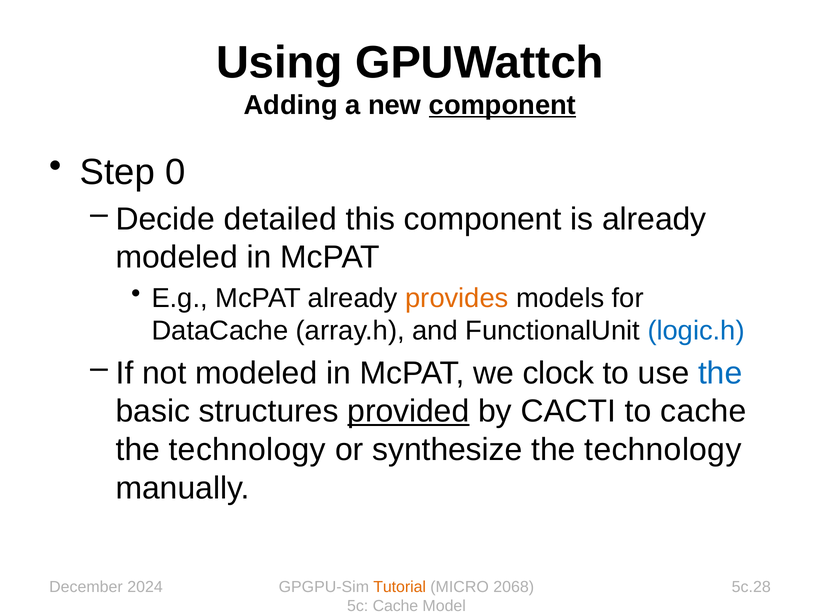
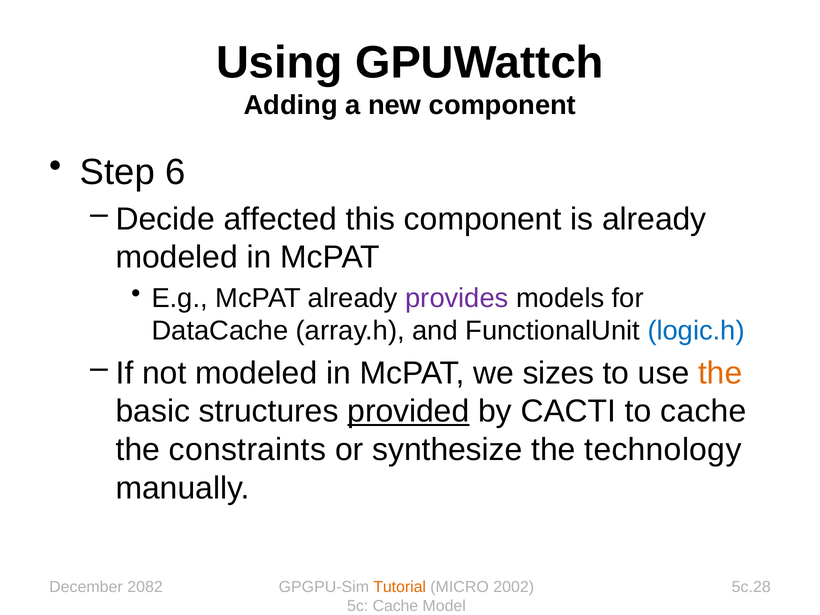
component underline: present -> none (502, 105)
0: 0 -> 6 (175, 172)
detailed: detailed -> affected (280, 219)
provides colour: orange -> purple (457, 298)
clock: clock -> sizes (559, 373)
the colour: blue -> orange (720, 373)
technology: technology -> constraints (247, 450)
2024: 2024 -> 2082 (145, 587)
2068: 2068 -> 2002 (514, 587)
